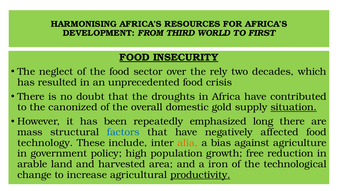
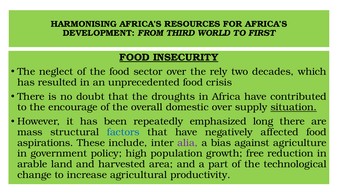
canonized: canonized -> encourage (73, 107)
domestic gold: gold -> over (222, 107)
technology: technology -> aspirations (45, 143)
alia colour: orange -> purple (188, 143)
iron: iron -> part (218, 164)
productivity underline: present -> none (200, 174)
